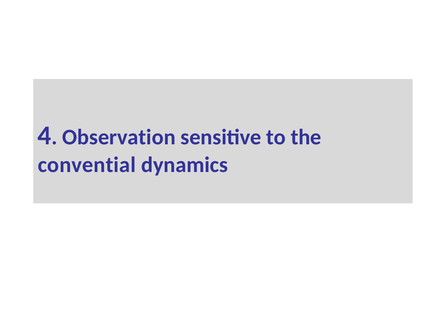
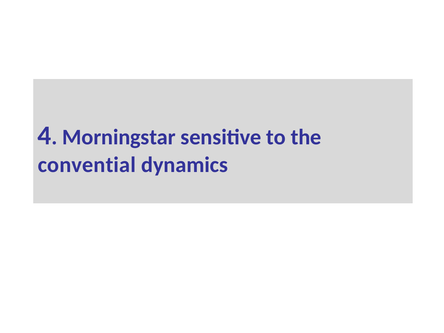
Observation: Observation -> Morningstar (119, 137)
